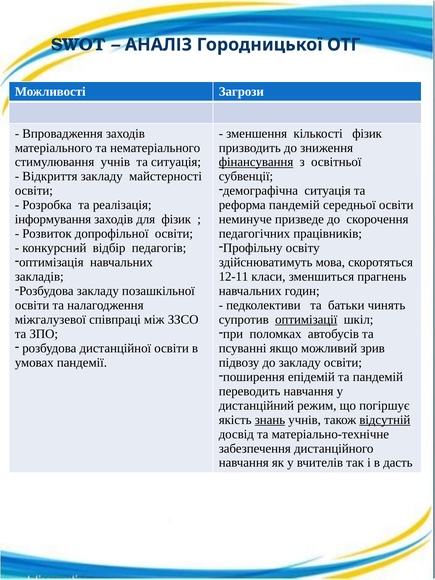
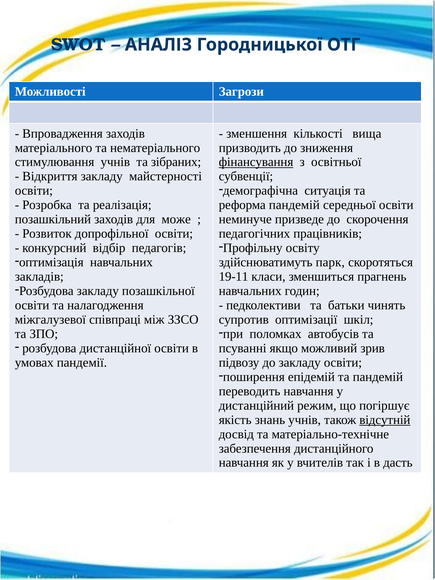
кількості фізик: фізик -> вища (367, 133)
та ситуація: ситуація -> зібраних (176, 162)
інформування: інформування -> позашкільний (53, 219)
для фізик: фізик -> може (176, 219)
мова: мова -> парк (330, 262)
12-11: 12-11 -> 19-11 (234, 277)
оптимізації underline: present -> none (306, 320)
знань underline: present -> none (270, 420)
